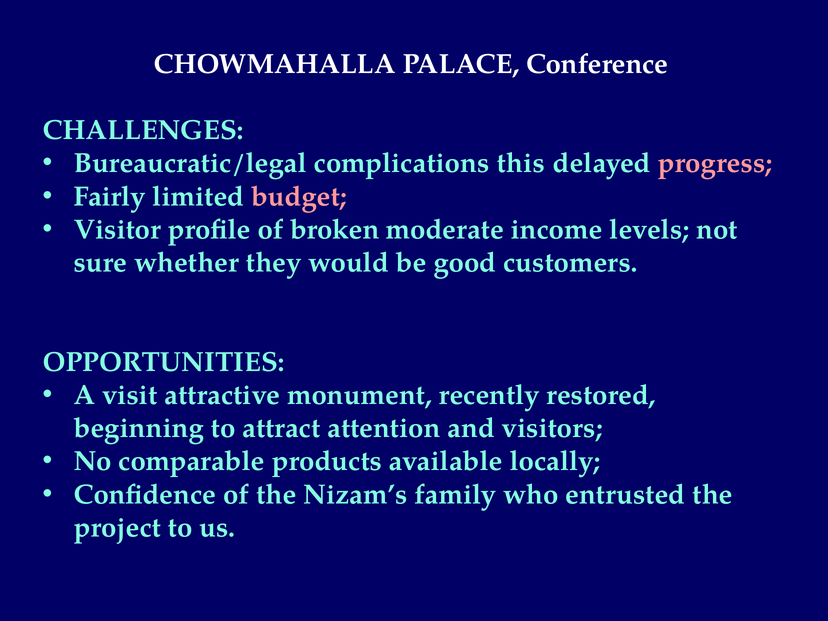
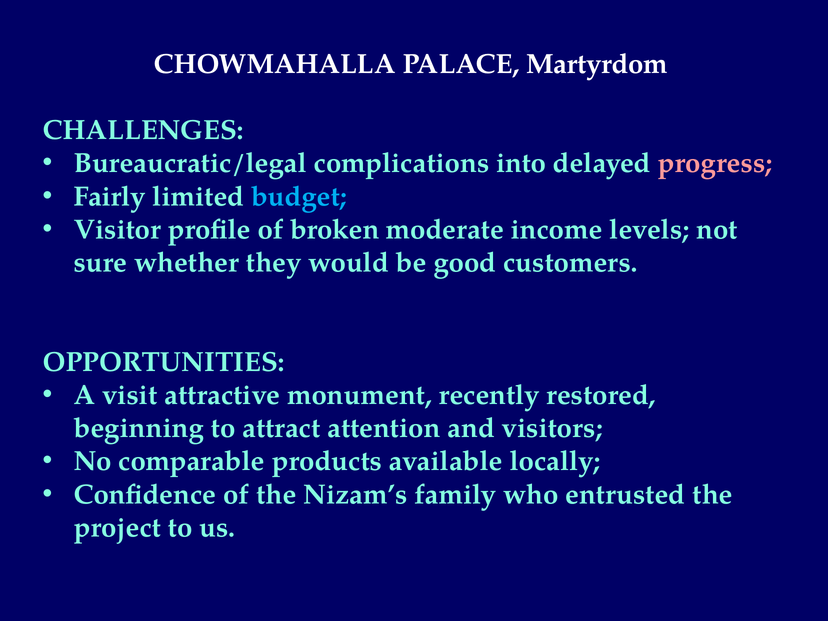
Conference: Conference -> Martyrdom (597, 64)
this: this -> into (521, 163)
budget colour: pink -> light blue (299, 196)
